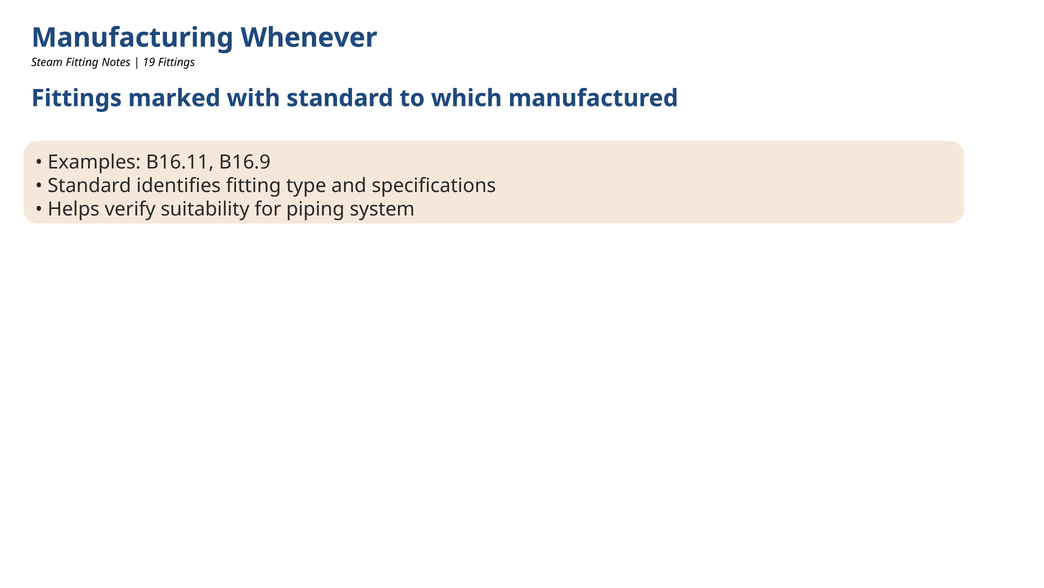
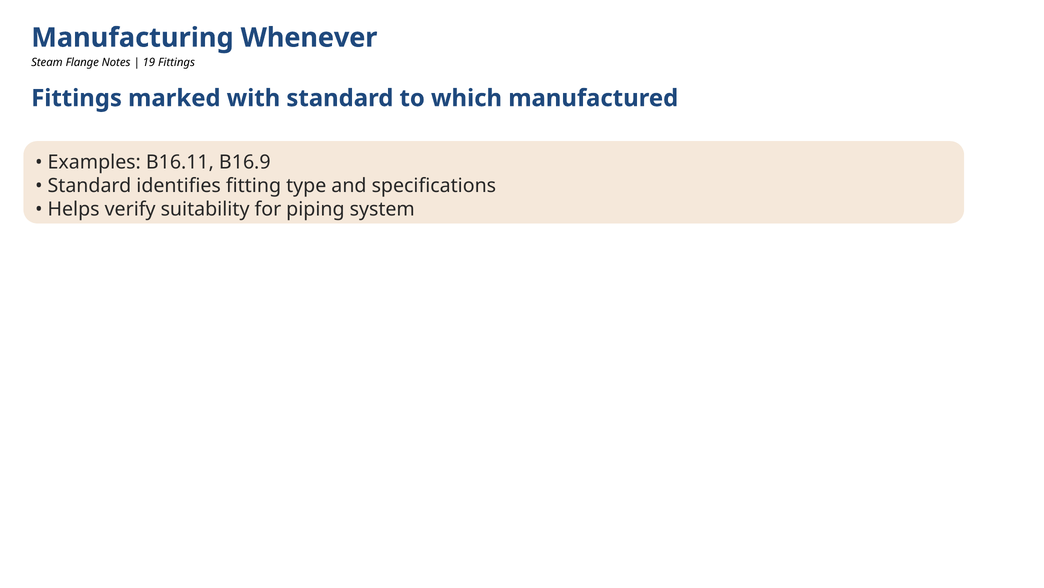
Steam Fitting: Fitting -> Flange (82, 62)
